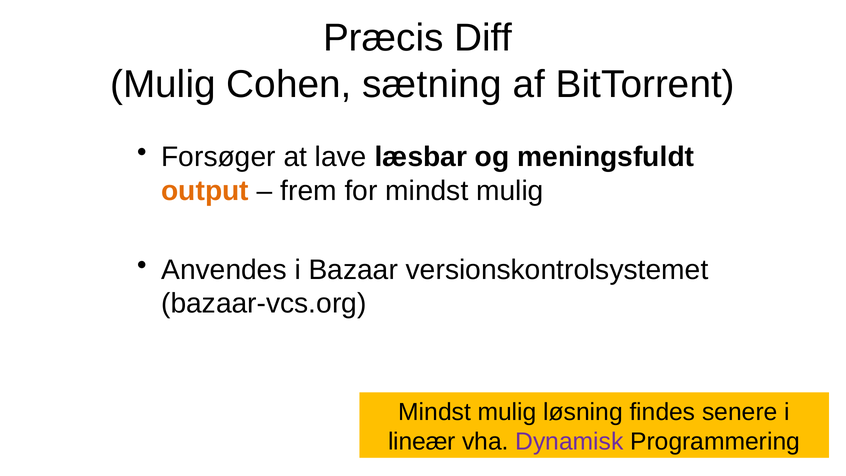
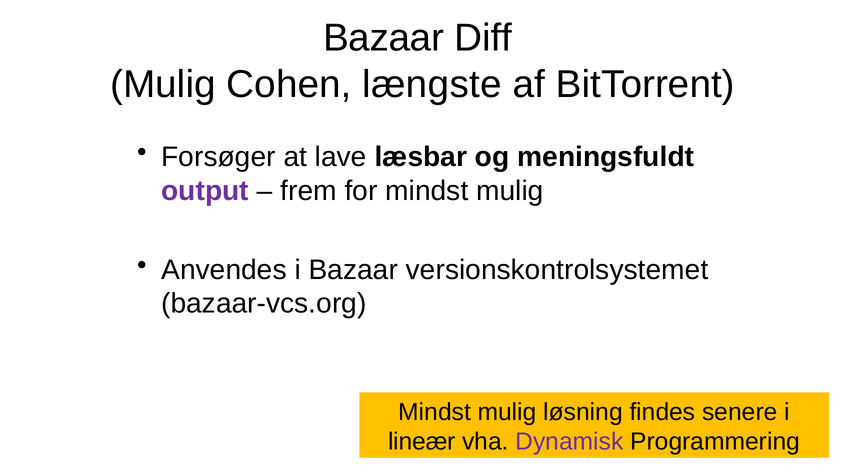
Præcis: Præcis -> Bazaar (384, 38)
sætning: sætning -> længste (432, 85)
output colour: orange -> purple (205, 191)
